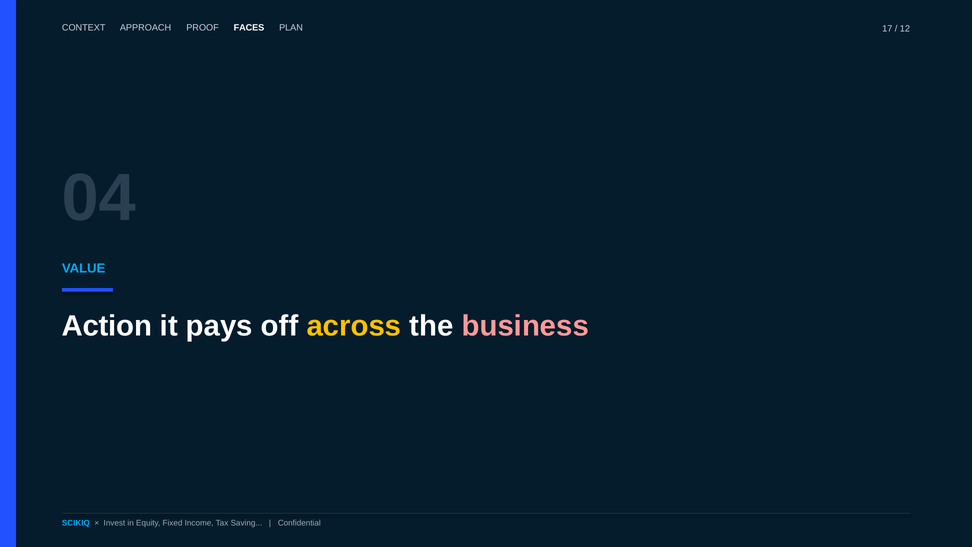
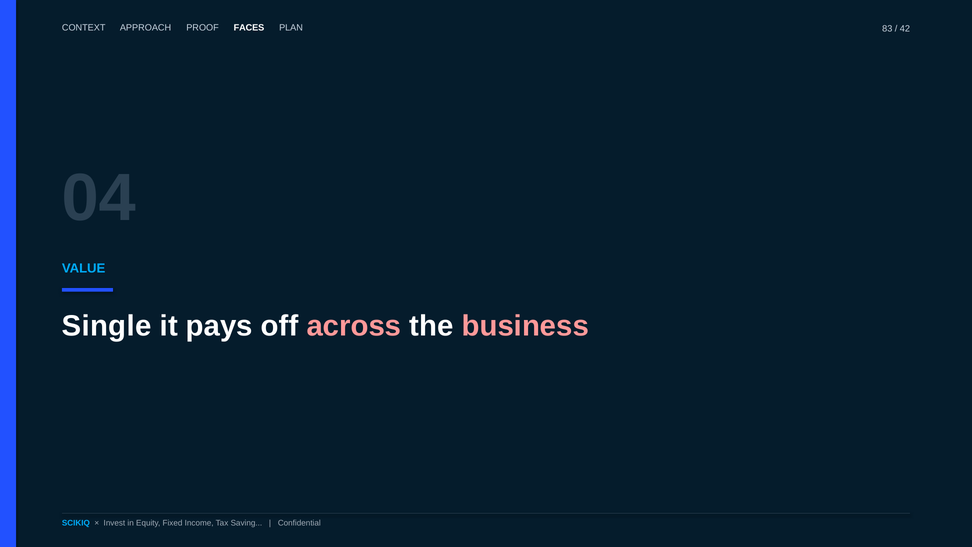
17: 17 -> 83 (887, 29)
12: 12 -> 42 (905, 29)
Action: Action -> Single (107, 326)
across colour: yellow -> pink (354, 326)
